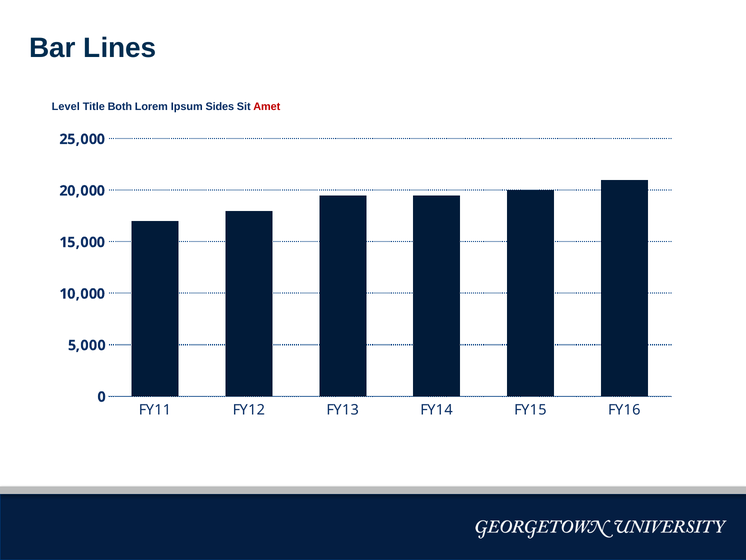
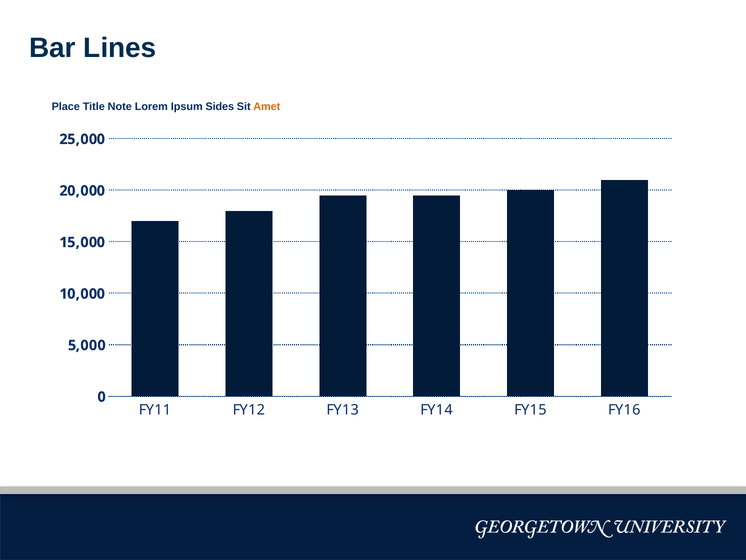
Level: Level -> Place (66, 107)
Both: Both -> Note (120, 107)
Amet colour: red -> orange (267, 107)
